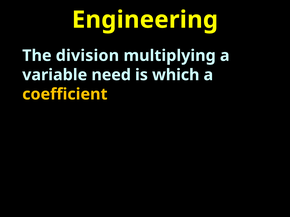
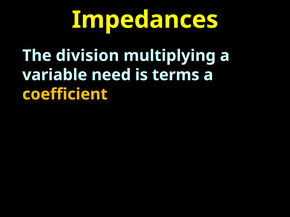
Engineering: Engineering -> Impedances (145, 20)
which: which -> terms (176, 75)
